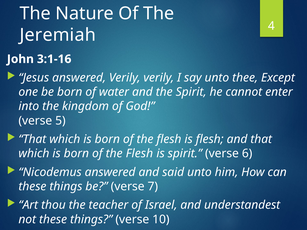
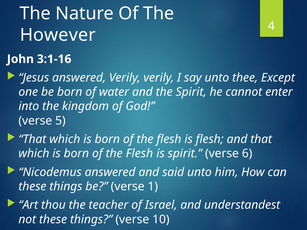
Jeremiah: Jeremiah -> However (58, 35)
7: 7 -> 1 (153, 187)
